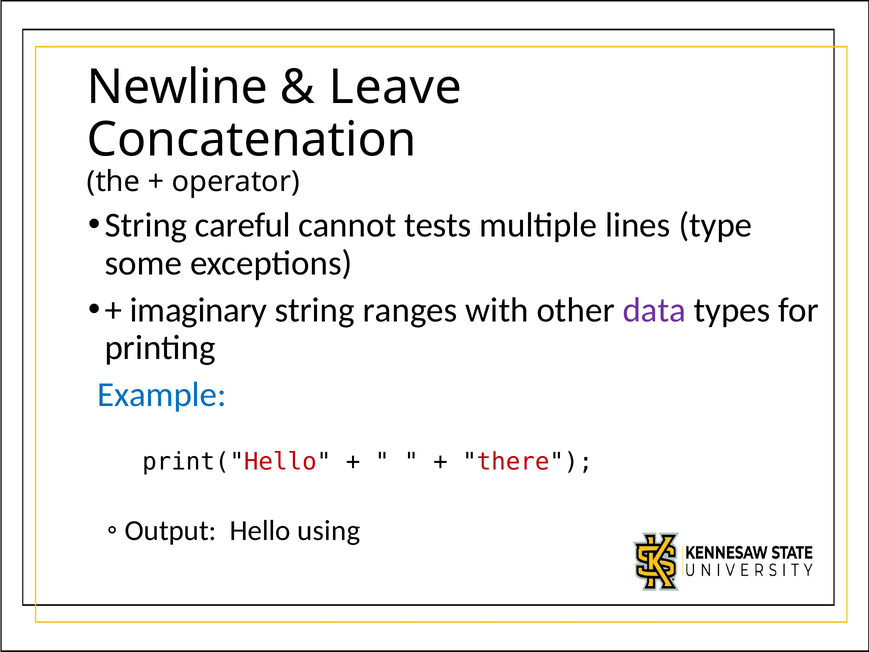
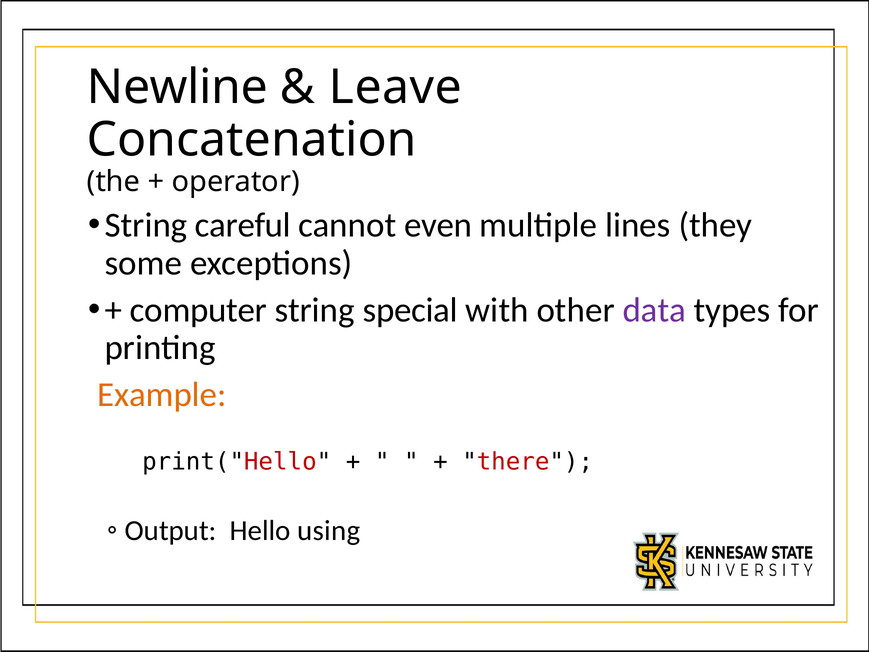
tests: tests -> even (438, 225)
type: type -> they (715, 225)
imaginary: imaginary -> computer (199, 310)
ranges: ranges -> special (410, 310)
Example colour: blue -> orange (162, 395)
